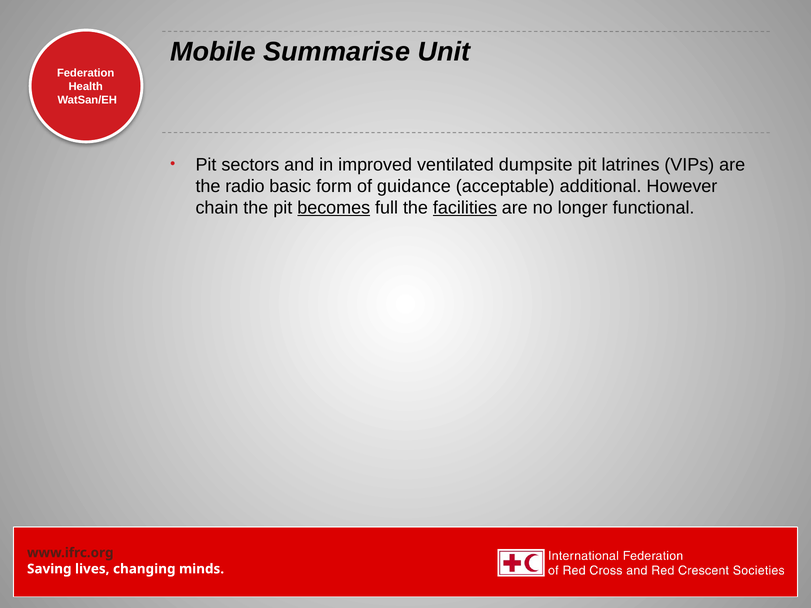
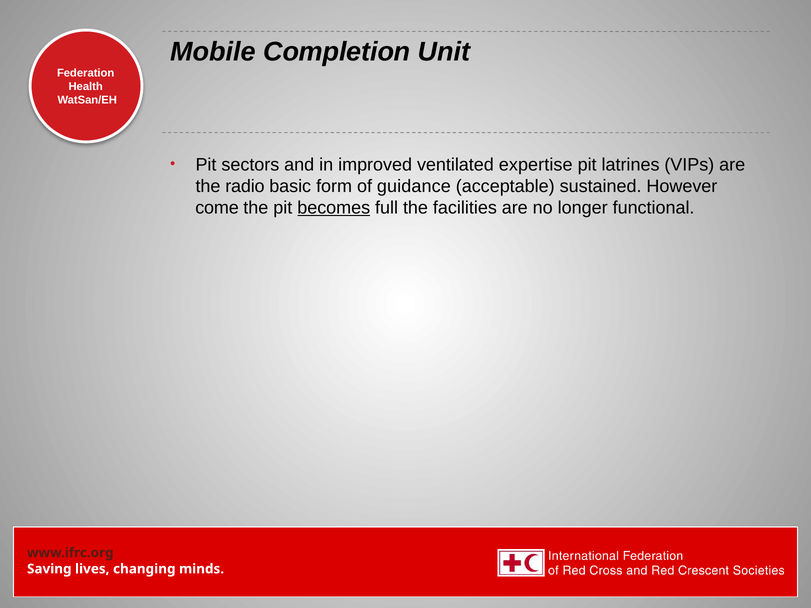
Summarise: Summarise -> Completion (337, 52)
dumpsite: dumpsite -> expertise (536, 165)
additional: additional -> sustained (601, 186)
chain: chain -> come (217, 208)
facilities underline: present -> none (465, 208)
